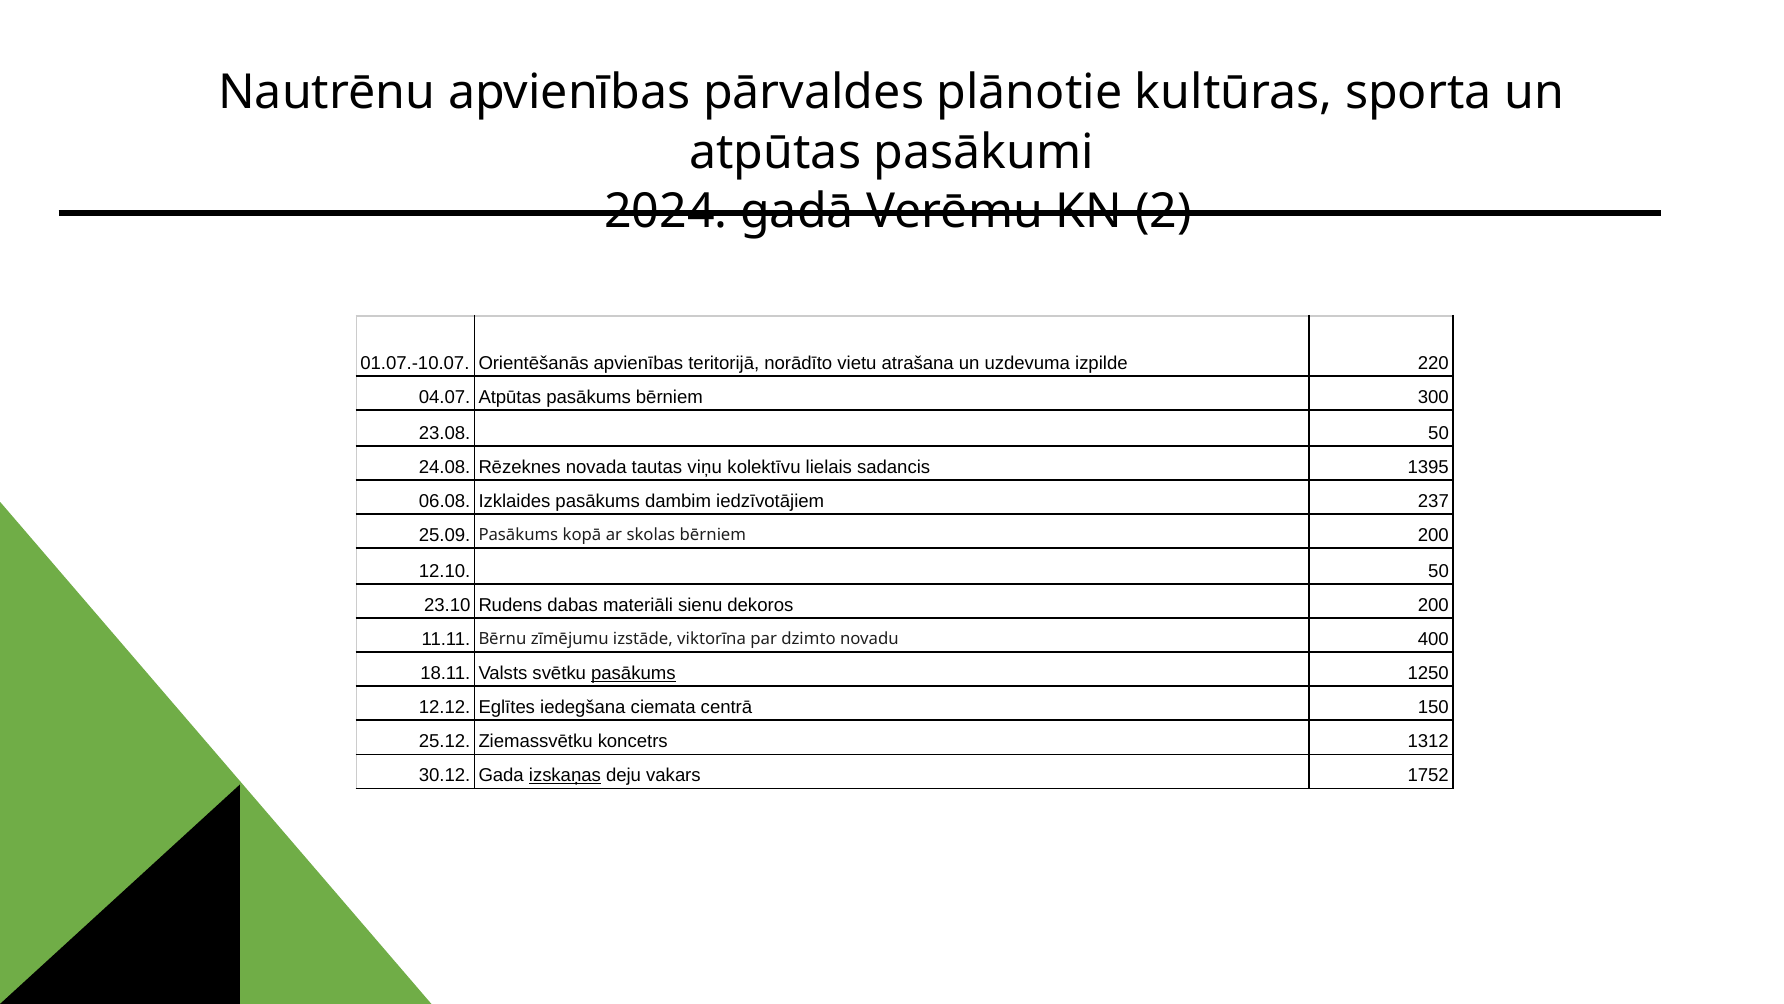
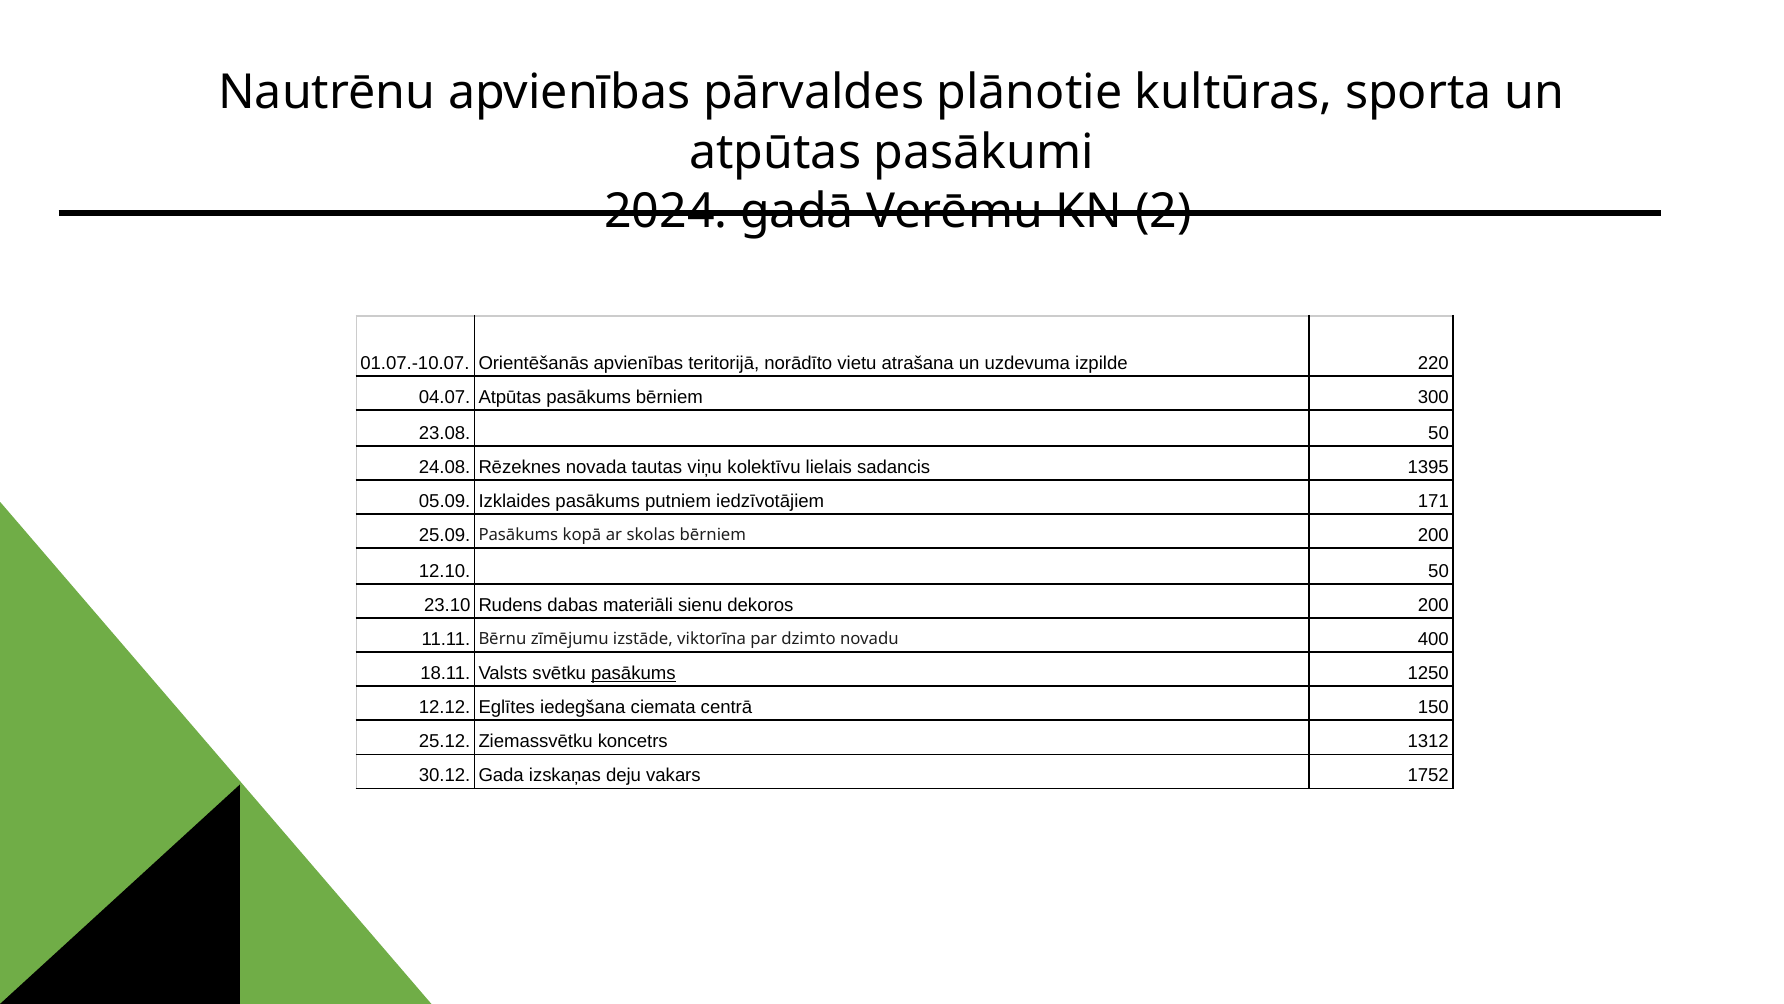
06.08: 06.08 -> 05.09 (445, 501)
dambim: dambim -> putniem (678, 501)
237: 237 -> 171 (1433, 501)
izskaņas underline: present -> none (565, 775)
